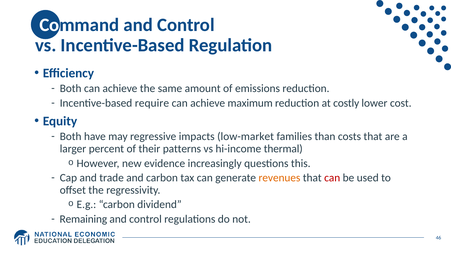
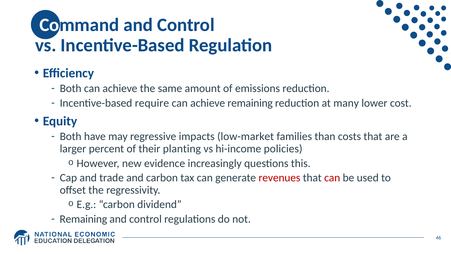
achieve maximum: maximum -> remaining (250, 103)
costly: costly -> many (346, 103)
patterns: patterns -> planting (182, 149)
thermal: thermal -> policies (283, 149)
revenues colour: orange -> red (279, 178)
